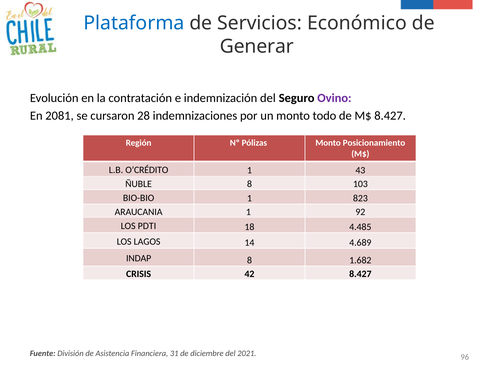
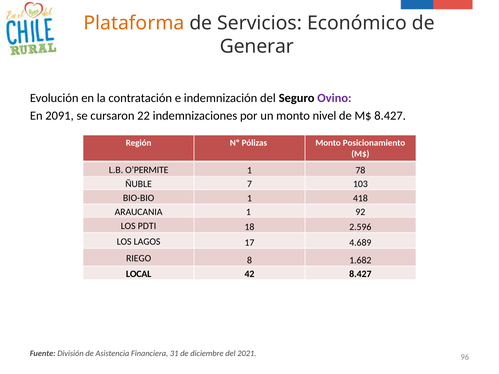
Plataforma colour: blue -> orange (134, 23)
2081: 2081 -> 2091 (60, 116)
28: 28 -> 22 (144, 116)
todo: todo -> nivel (324, 116)
O’CRÉDITO: O’CRÉDITO -> O’PERMITE (147, 170)
43: 43 -> 78 (360, 171)
ÑUBLE 8: 8 -> 7 (249, 184)
823: 823 -> 418 (360, 198)
4.485: 4.485 -> 2.596 (360, 227)
14: 14 -> 17 (249, 243)
INDAP: INDAP -> RIEGO (139, 258)
CRISIS: CRISIS -> LOCAL (139, 274)
